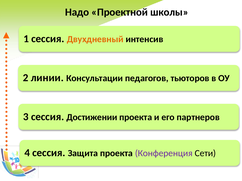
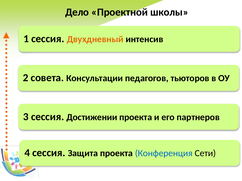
Надо: Надо -> Дело (77, 12)
линии: линии -> совета (47, 78)
Конференция colour: purple -> blue (164, 154)
